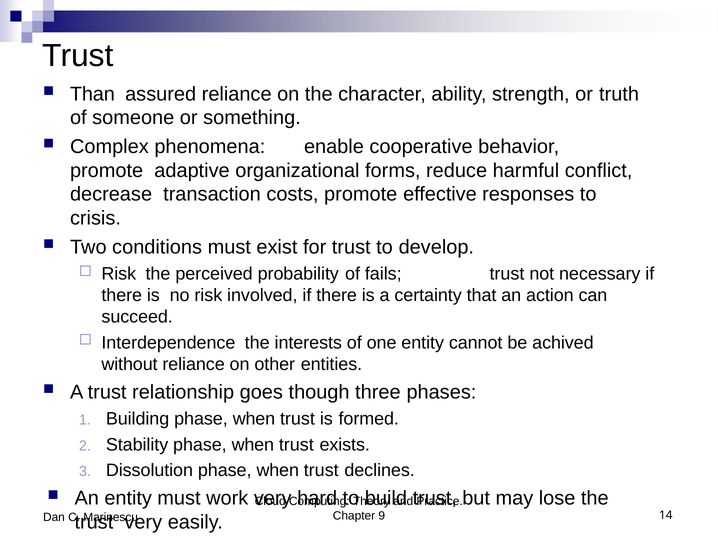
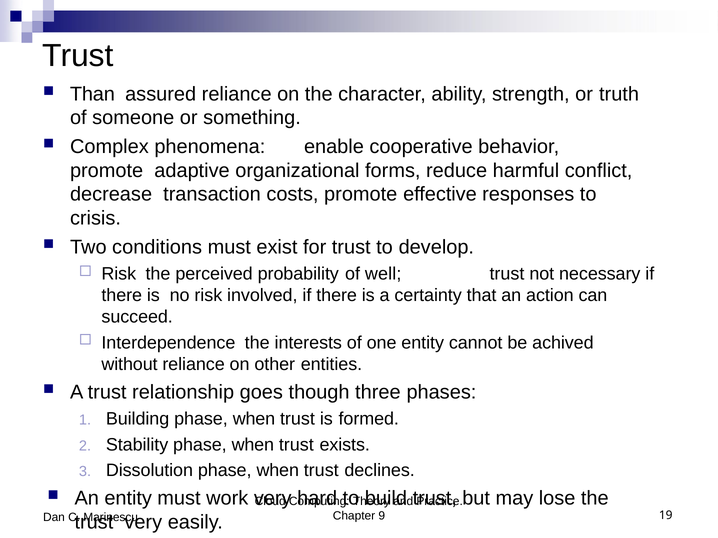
fails: fails -> well (383, 274)
14: 14 -> 19 (666, 516)
